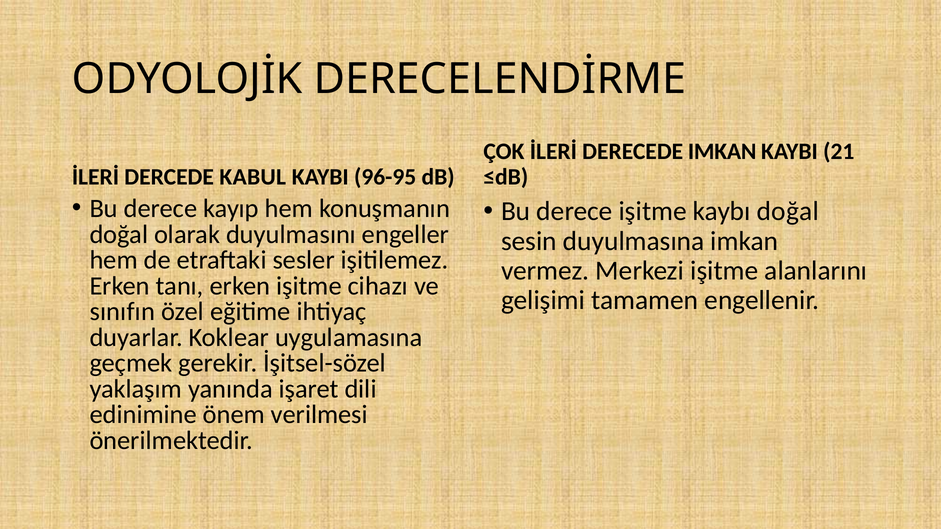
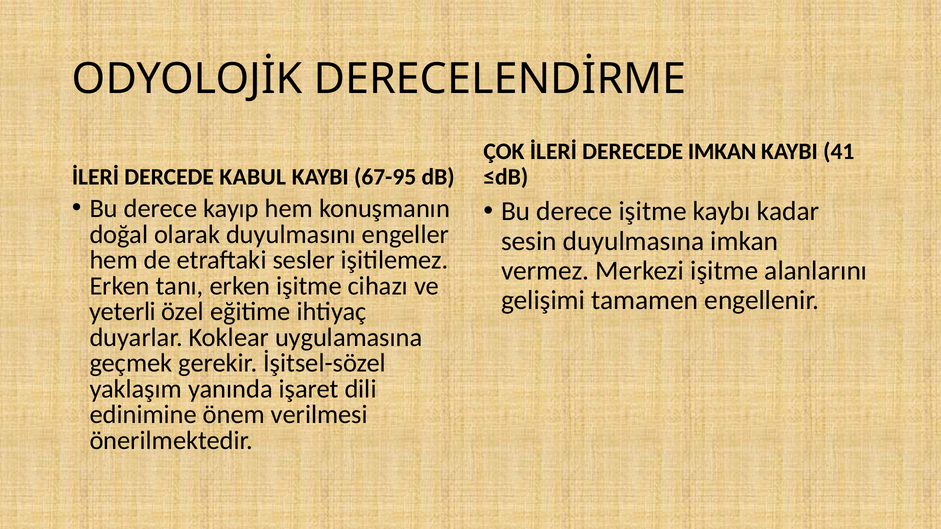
21: 21 -> 41 (839, 152)
96-95: 96-95 -> 67-95 (385, 177)
kaybı doğal: doğal -> kadar (788, 212)
sınıfın: sınıfın -> yeterli (123, 312)
